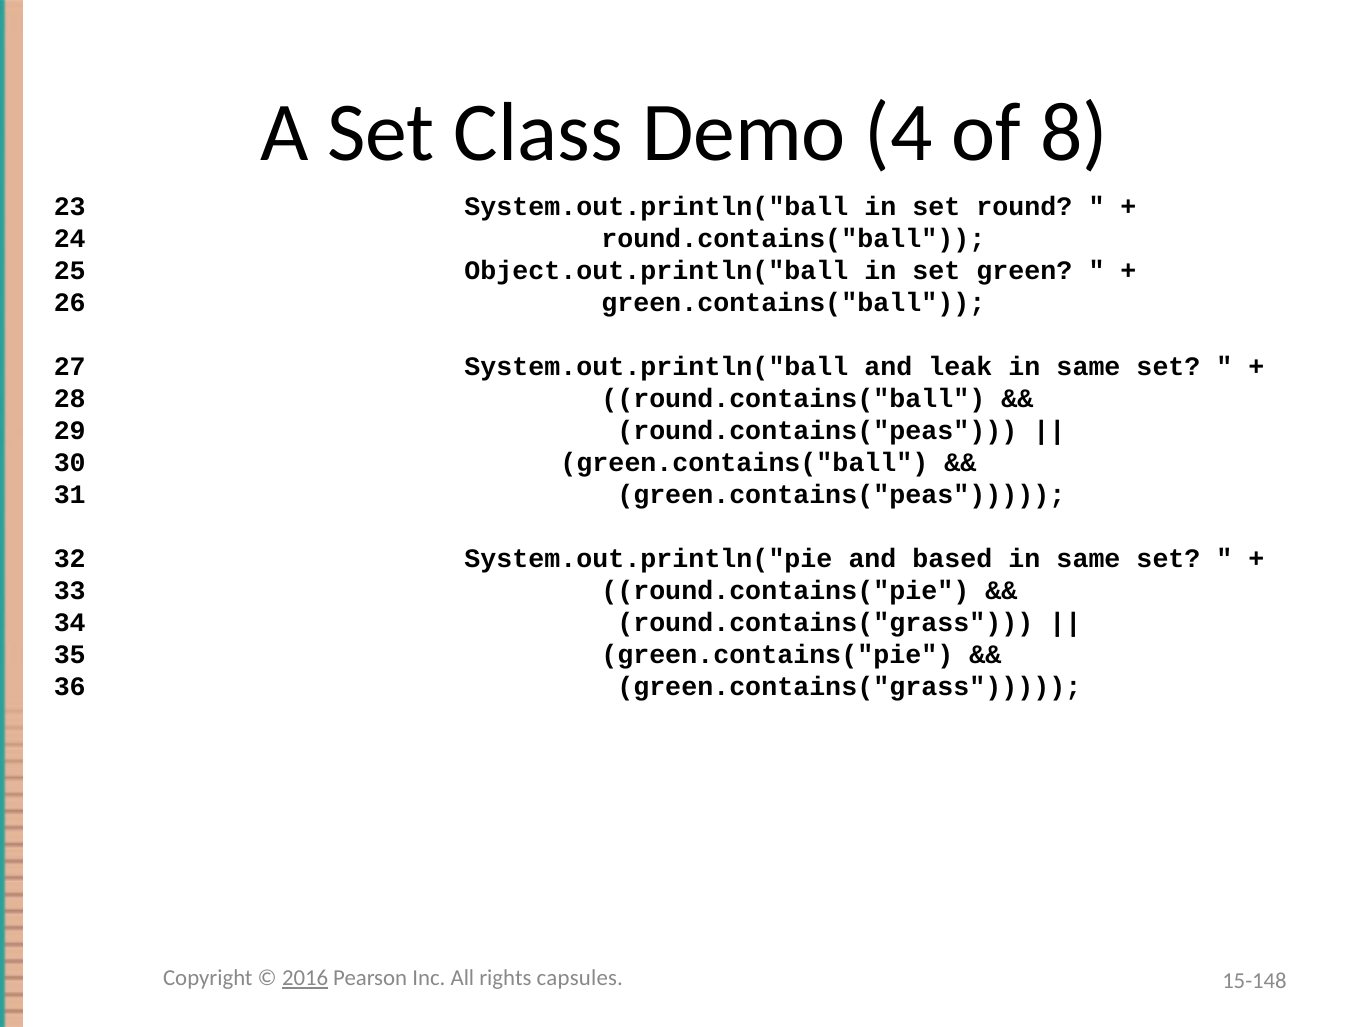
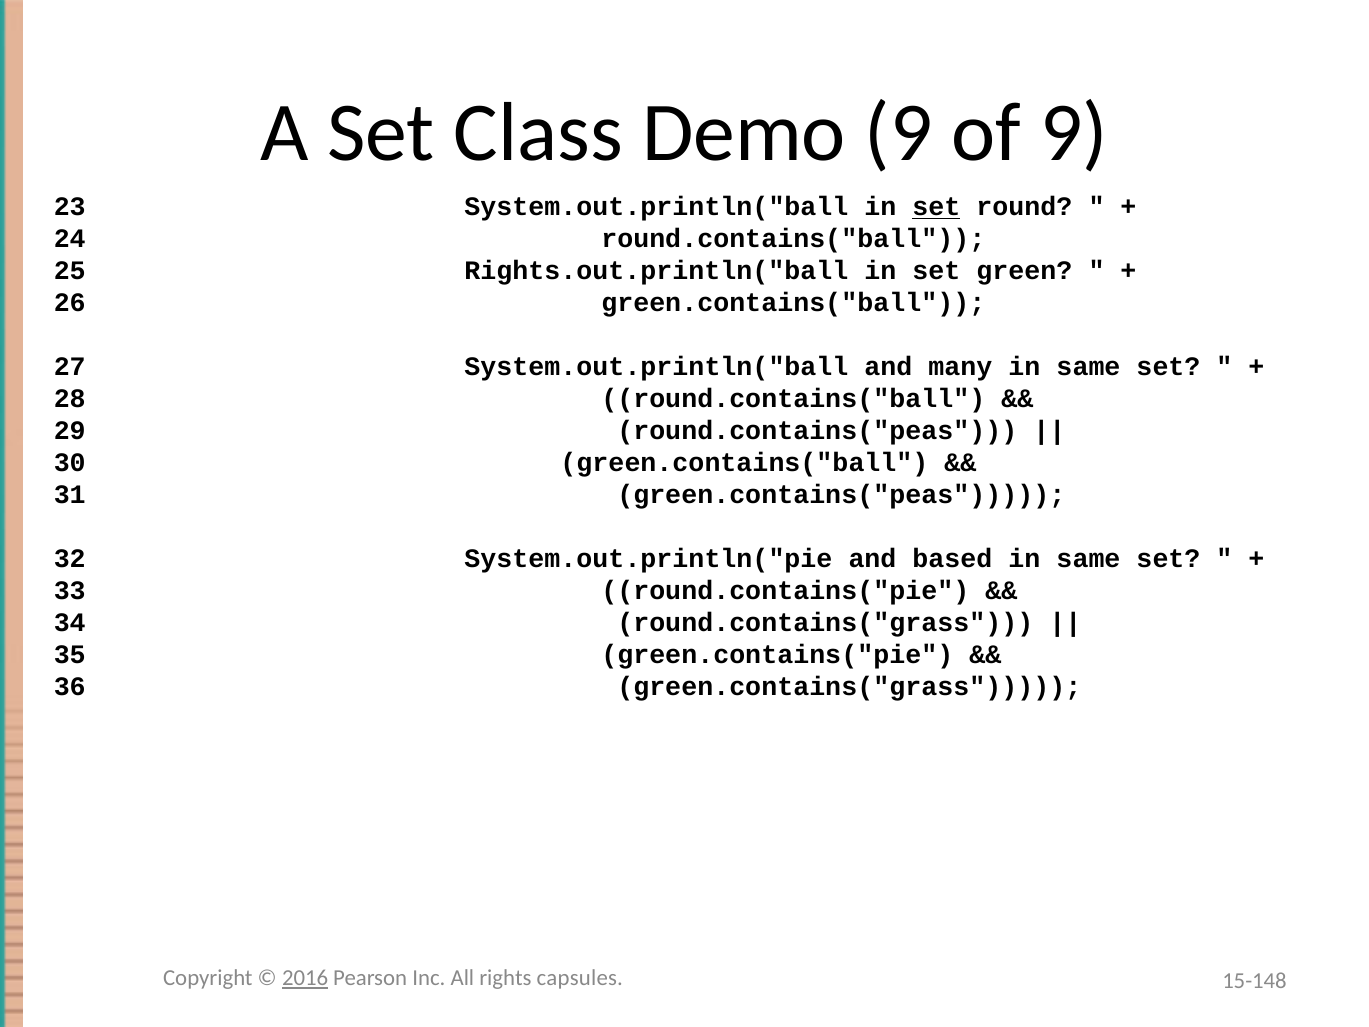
Demo 4: 4 -> 9 (899, 133)
of 8: 8 -> 9 (1074, 133)
set underline: none -> present (936, 207)
Object.out.println("ball: Object.out.println("ball -> Rights.out.println("ball (656, 271)
leak: leak -> many (960, 367)
